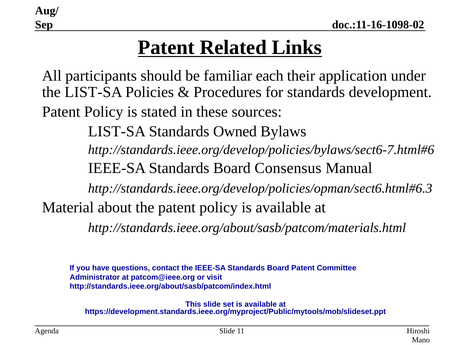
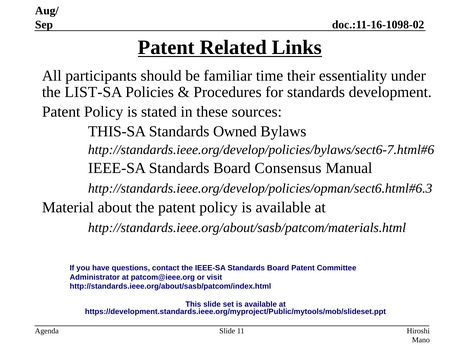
each: each -> time (270, 76)
application: application -> essentiality (353, 76)
LIST-SA: LIST-SA -> THIS-SA (117, 131)
